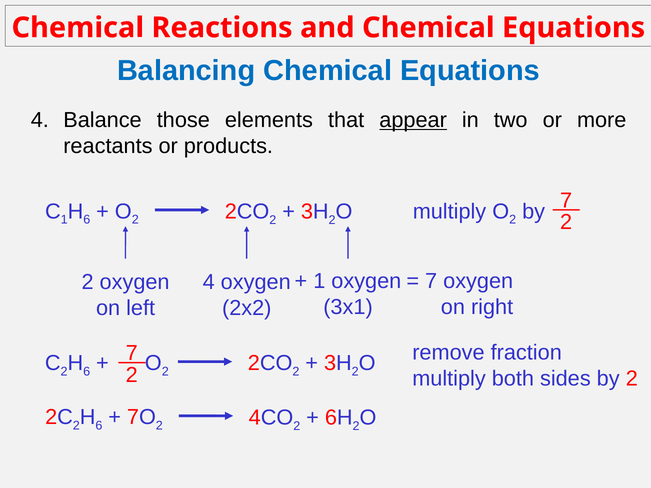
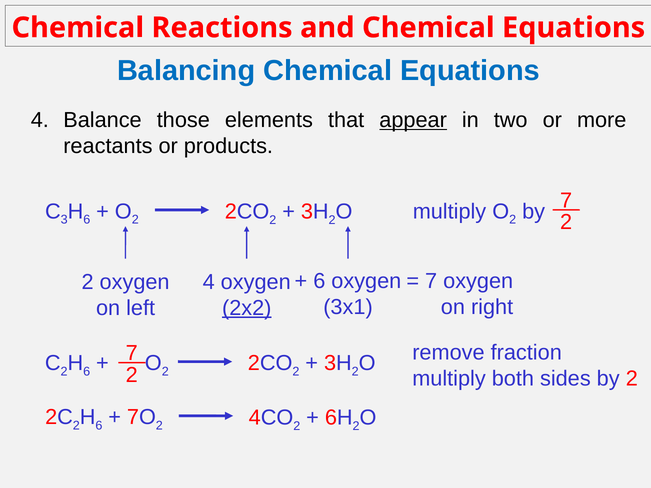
1: 1 -> 3 (64, 220)
1: 1 -> 6 (319, 281)
2x2 underline: none -> present (247, 308)
